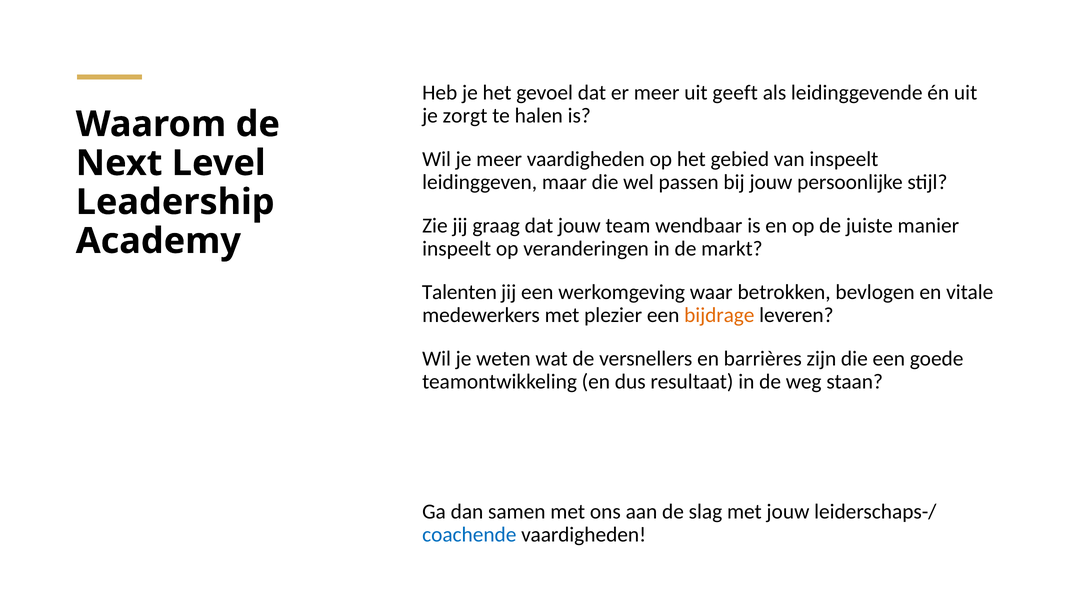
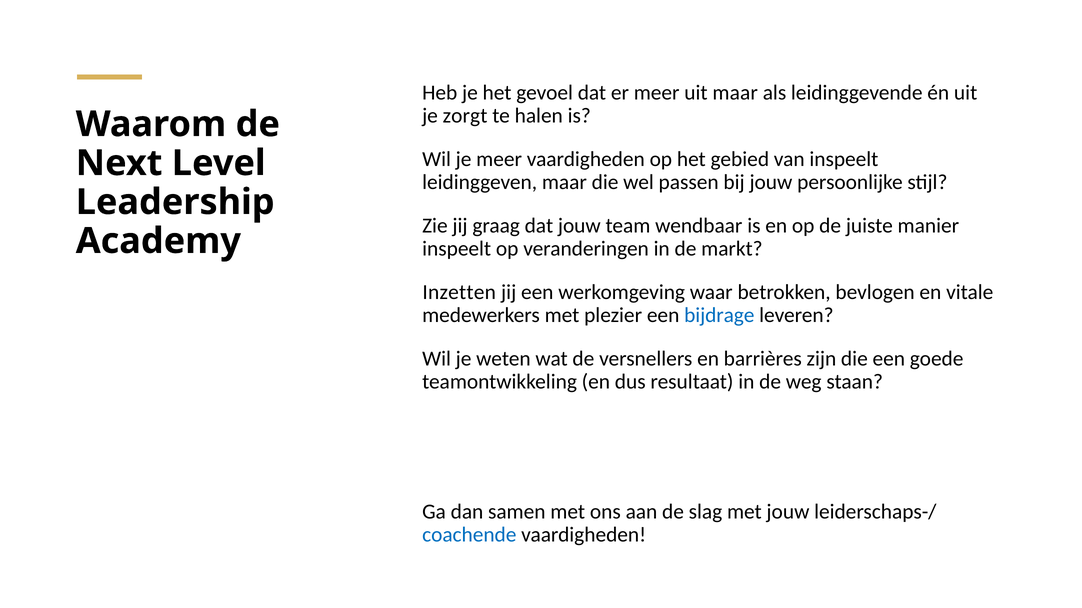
uit geeft: geeft -> maar (735, 93)
Talenten: Talenten -> Inzetten (459, 292)
bijdrage colour: orange -> blue (719, 316)
